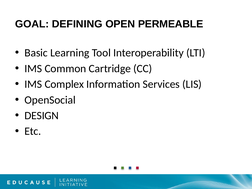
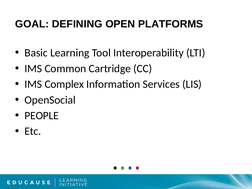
PERMEABLE: PERMEABLE -> PLATFORMS (171, 24)
DESIGN: DESIGN -> PEOPLE (42, 116)
